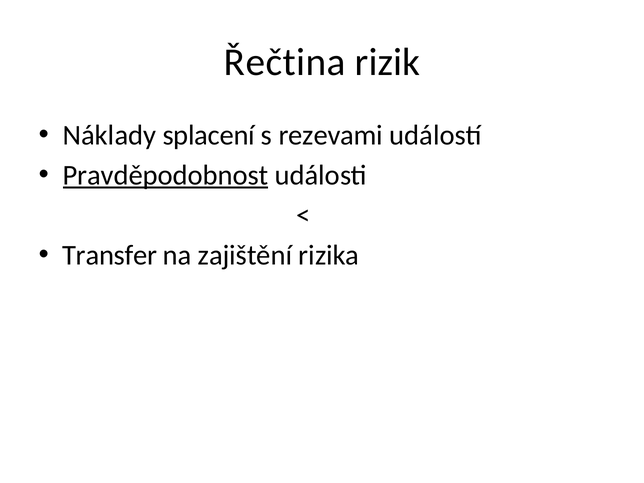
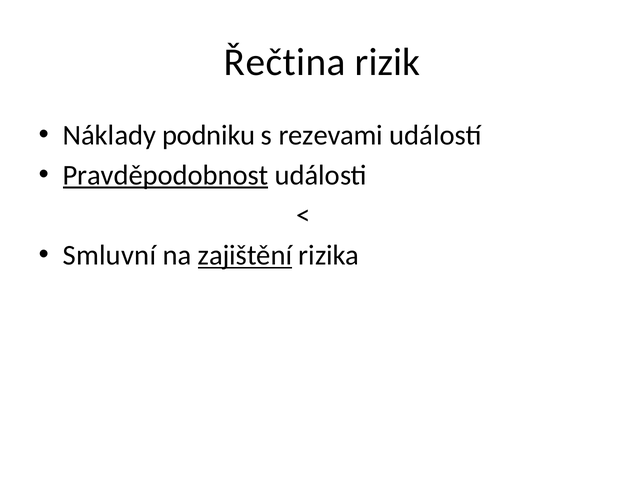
splacení: splacení -> podniku (209, 135)
Transfer: Transfer -> Smluvní (109, 255)
zajištění underline: none -> present (245, 255)
